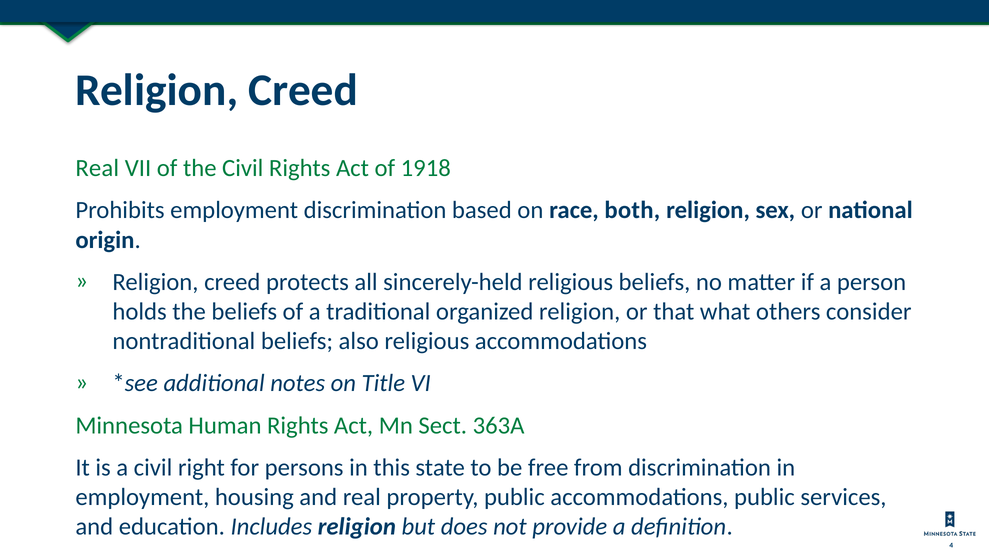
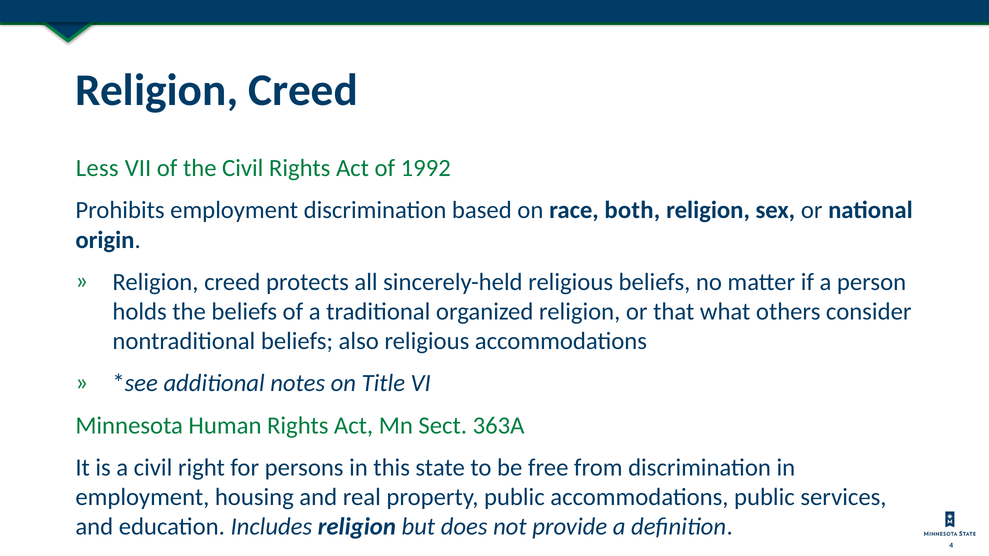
Real: Real -> Less (97, 168)
1918: 1918 -> 1992 (426, 168)
